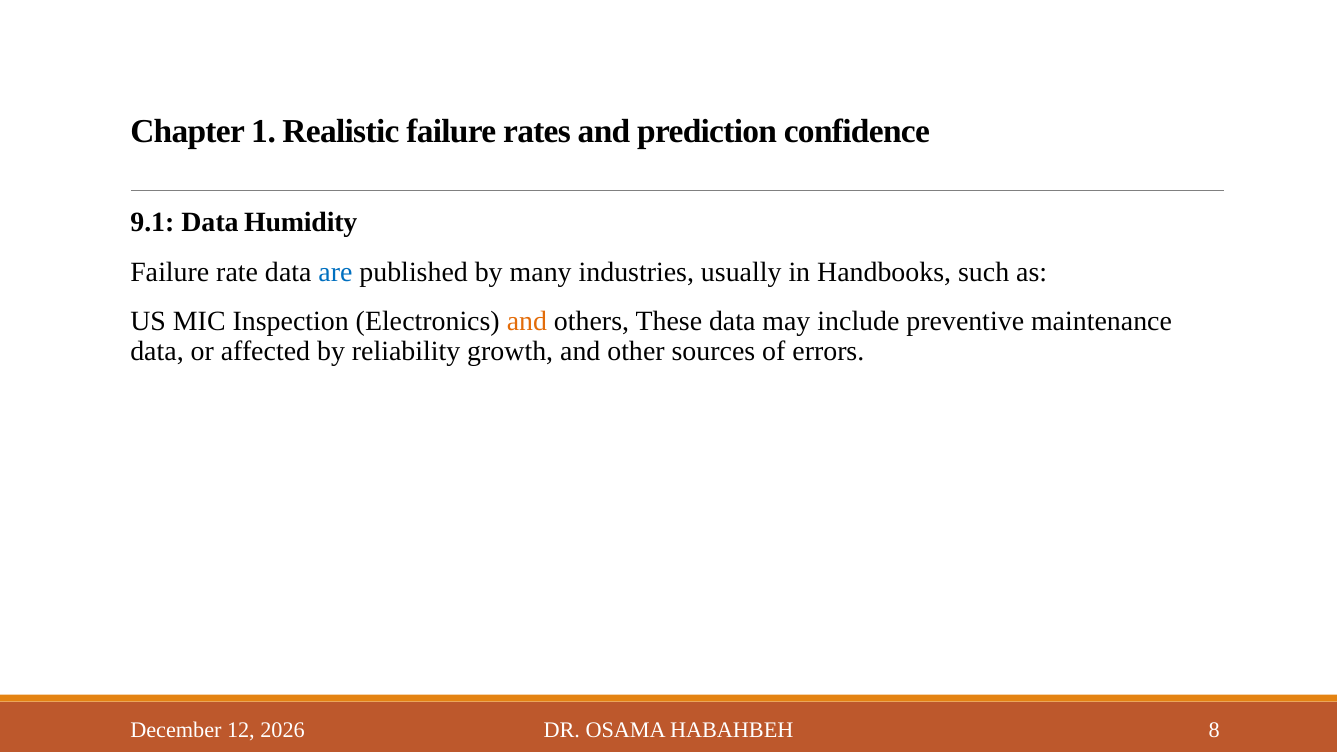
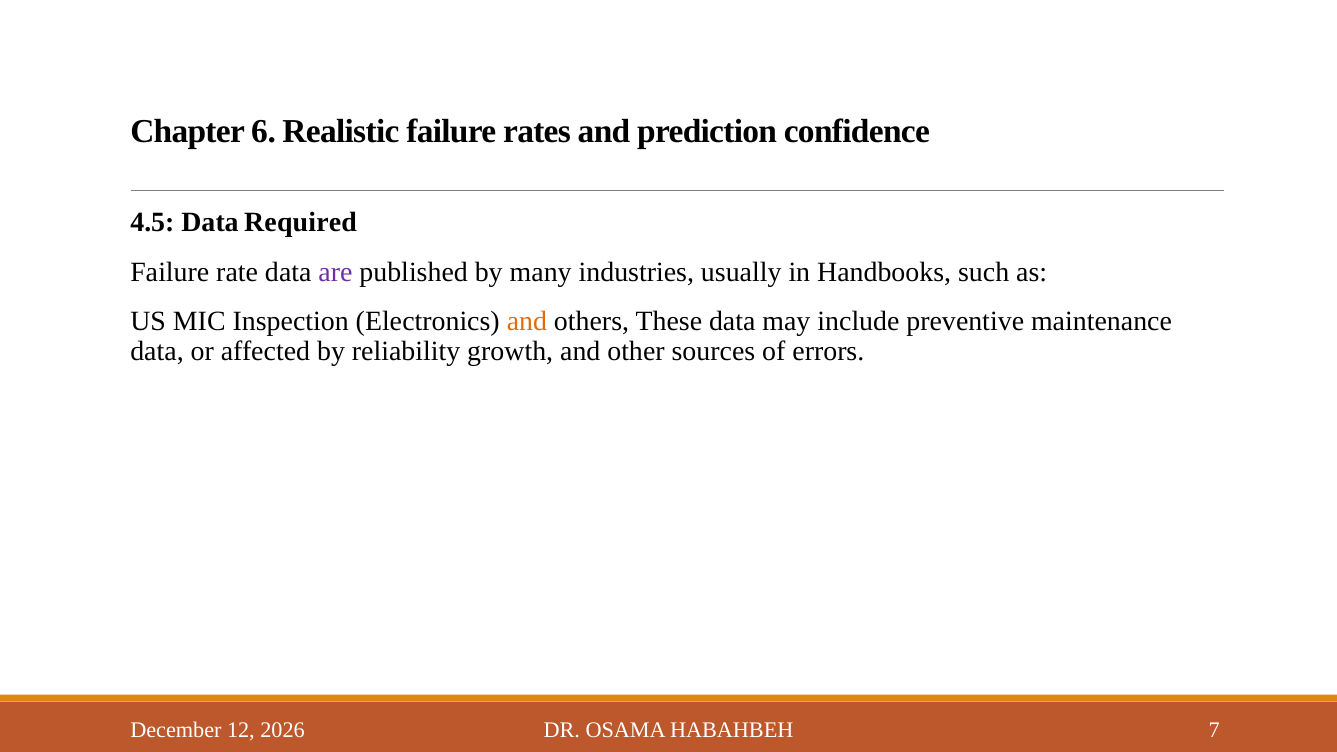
1: 1 -> 6 (264, 132)
9.1: 9.1 -> 4.5 (152, 222)
Humidity: Humidity -> Required (301, 222)
are colour: blue -> purple (335, 272)
8: 8 -> 7 (1214, 730)
